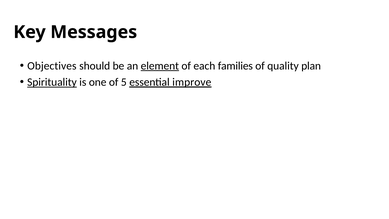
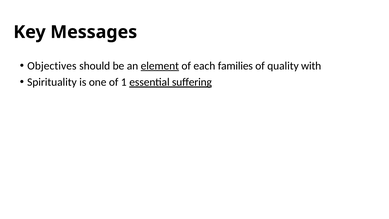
plan: plan -> with (311, 66)
Spirituality underline: present -> none (52, 82)
5: 5 -> 1 (124, 82)
improve: improve -> suffering (192, 82)
